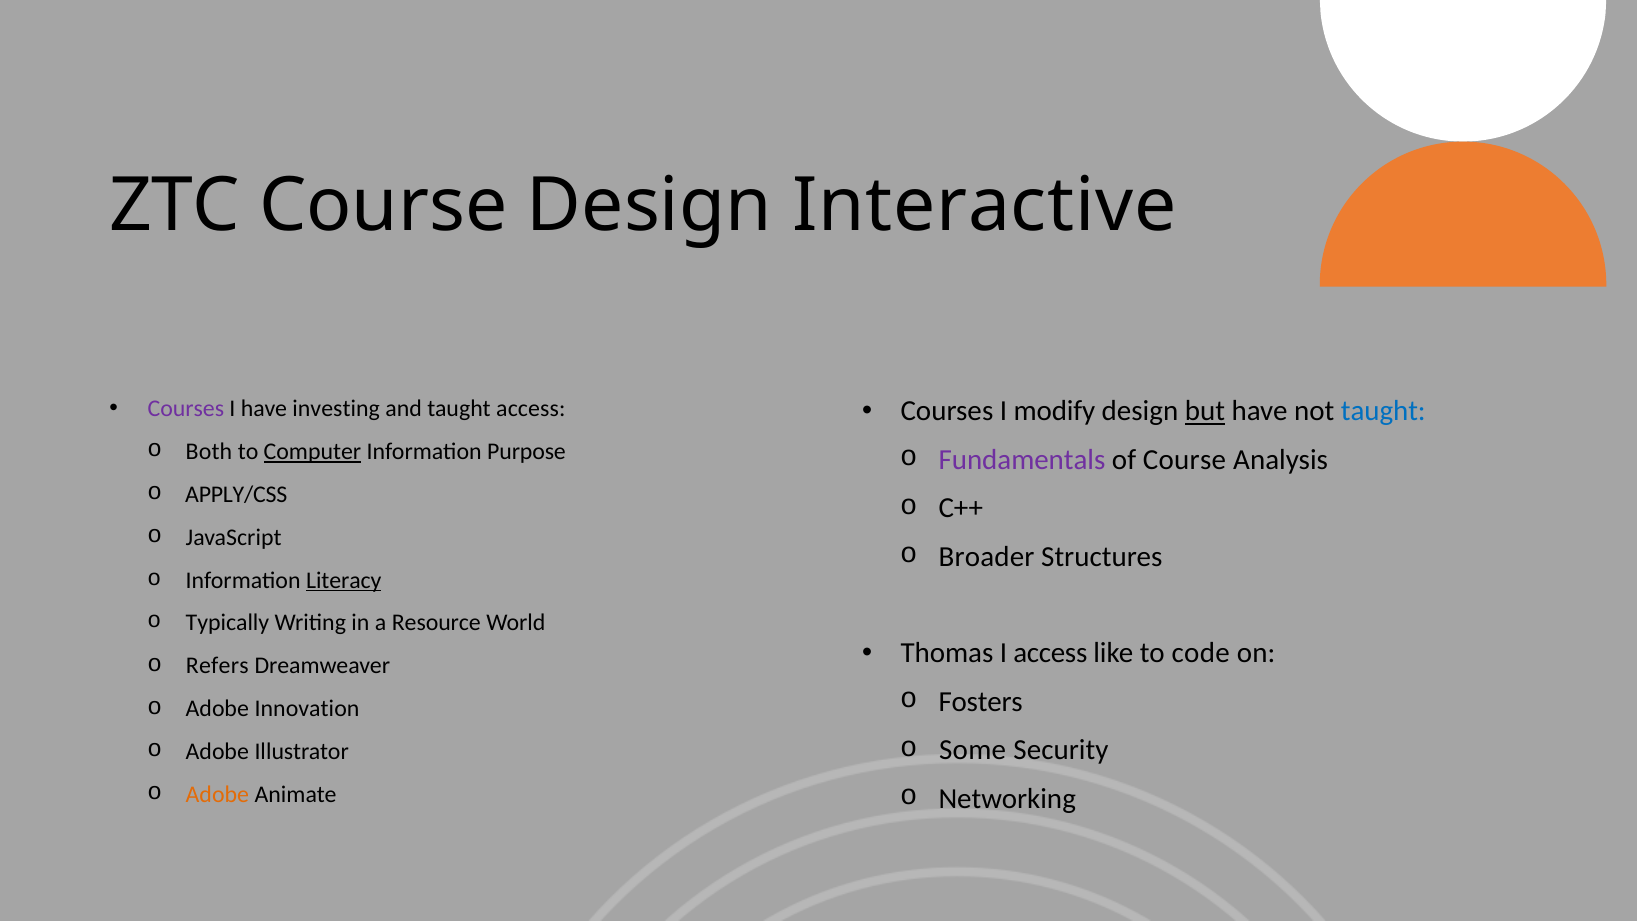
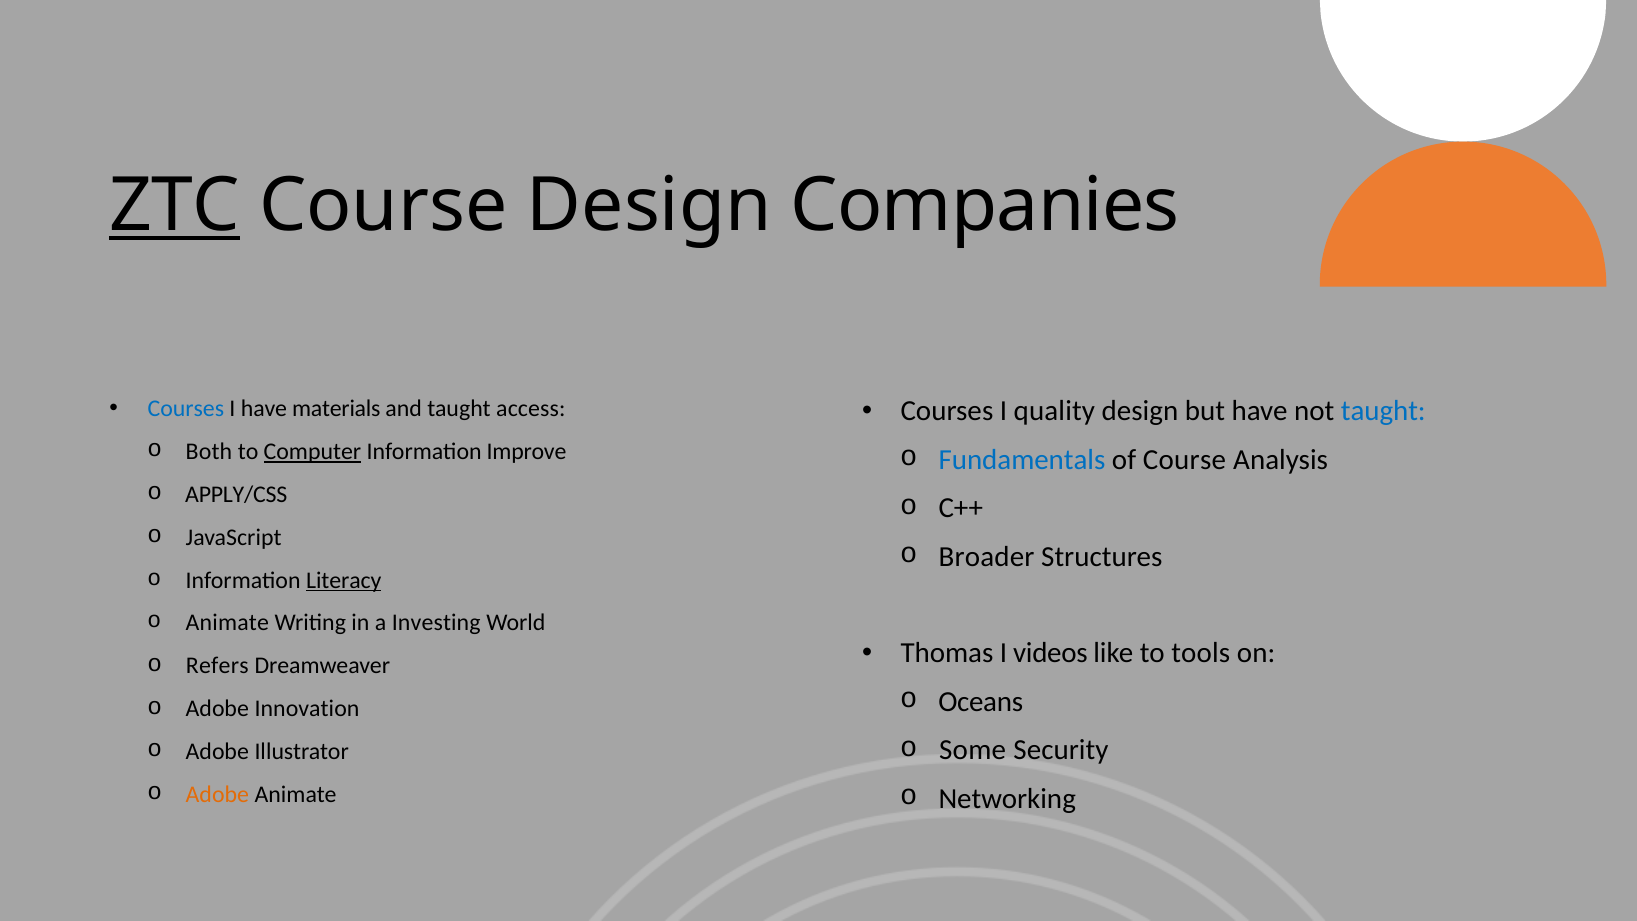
ZTC underline: none -> present (175, 206)
Interactive: Interactive -> Companies (985, 206)
Courses colour: purple -> blue (186, 409)
investing: investing -> materials (336, 409)
modify: modify -> quality (1054, 411)
but underline: present -> none (1205, 411)
Purpose: Purpose -> Improve (527, 451)
Fundamentals colour: purple -> blue (1022, 460)
Typically: Typically -> Animate (227, 623)
Resource: Resource -> Investing (436, 623)
I access: access -> videos (1050, 653)
code: code -> tools (1201, 653)
Fosters: Fosters -> Oceans (981, 702)
